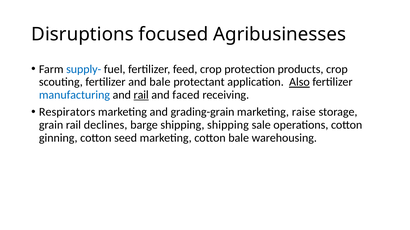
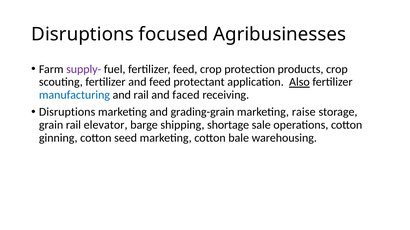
supply- colour: blue -> purple (84, 69)
and bale: bale -> feed (160, 82)
rail underline: present -> none (141, 95)
Respirators: Respirators -> Disruptions (67, 112)
declines: declines -> elevator (106, 125)
shipping shipping: shipping -> shortage (228, 125)
